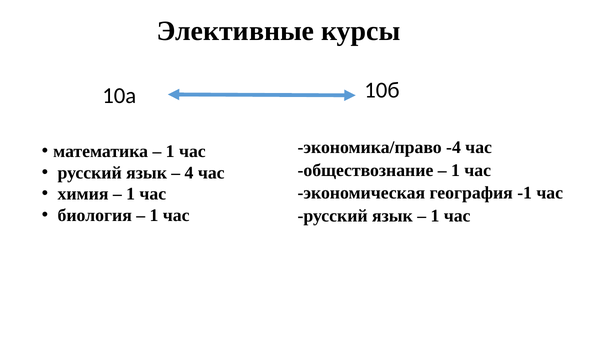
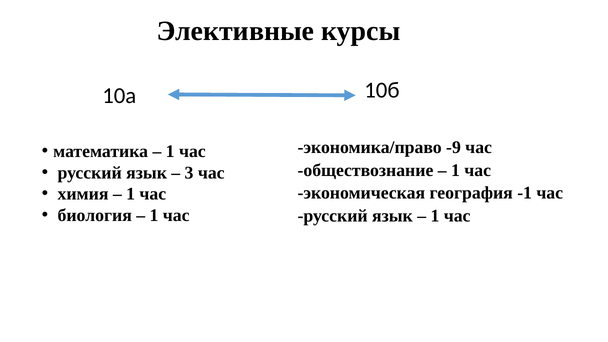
-4: -4 -> -9 (453, 148)
4: 4 -> 3 (189, 173)
